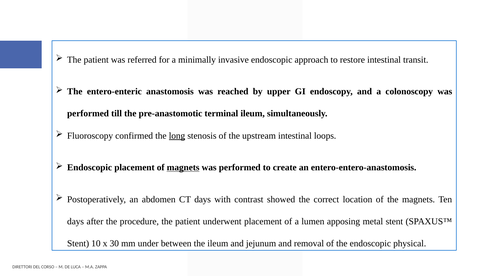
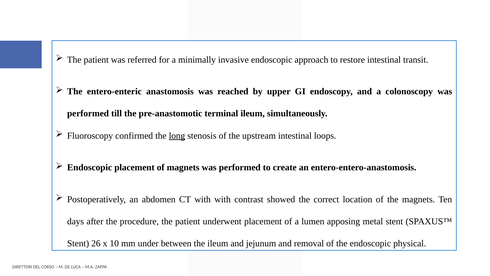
magnets underline: present -> none (183, 167)
CT days: days -> with (203, 199)
10: 10 -> 26 (96, 243)
30: 30 -> 10 (114, 243)
